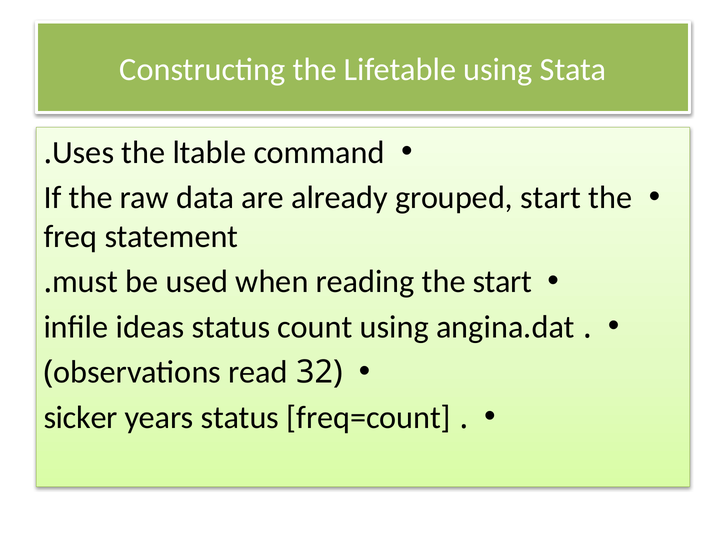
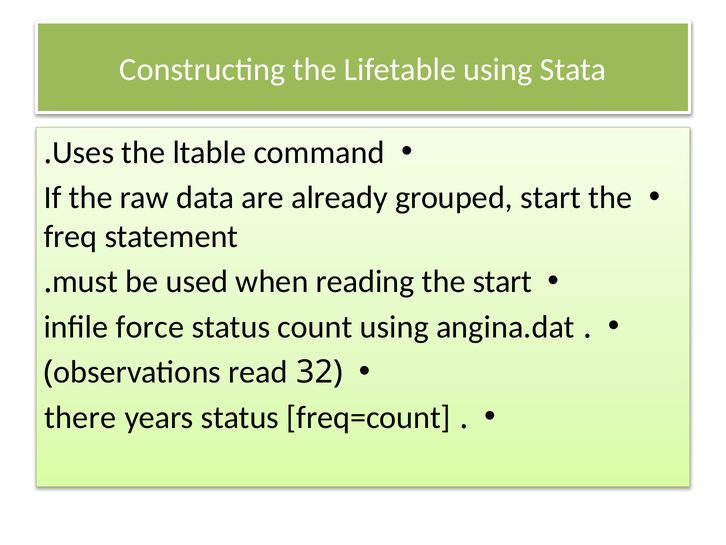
ideas: ideas -> force (150, 327)
sicker: sicker -> there (80, 417)
